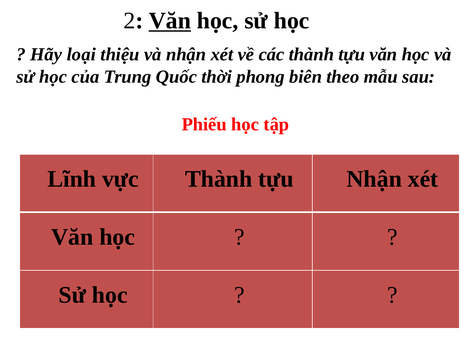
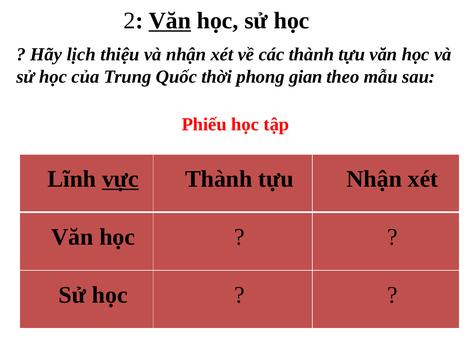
loại: loại -> lịch (81, 54)
biên: biên -> gian (306, 77)
vực underline: none -> present (120, 179)
